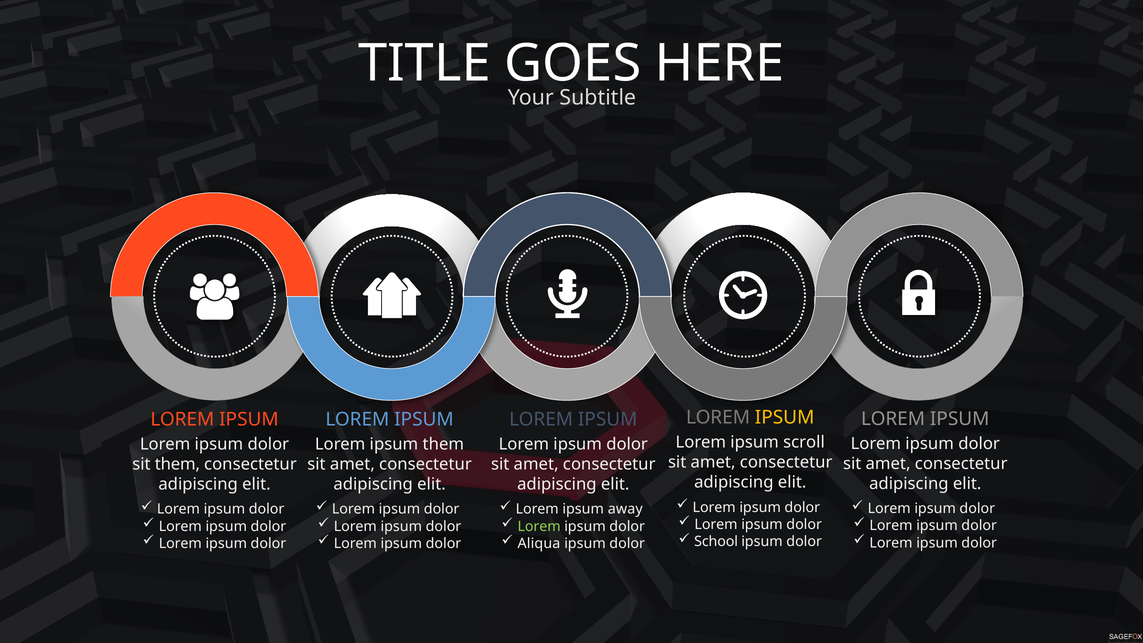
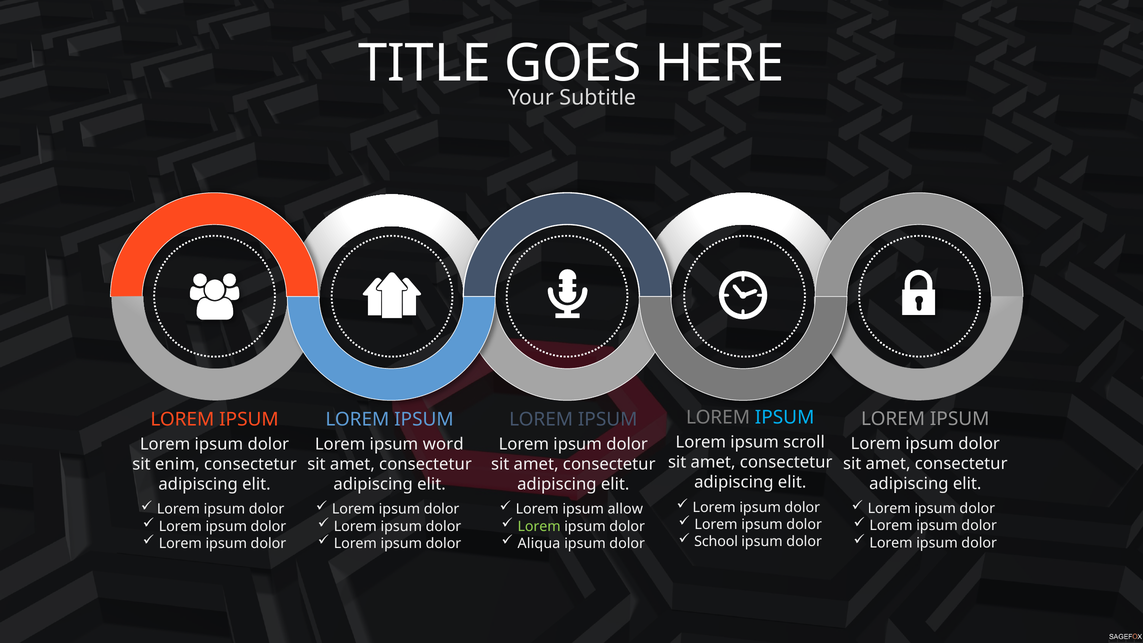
IPSUM colour: yellow -> light blue (785, 418)
ipsum them: them -> word (443, 444)
sit them: them -> enim (177, 464)
away: away -> allow (625, 509)
